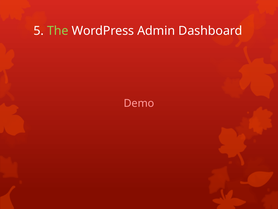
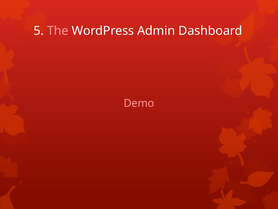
The colour: light green -> pink (58, 31)
